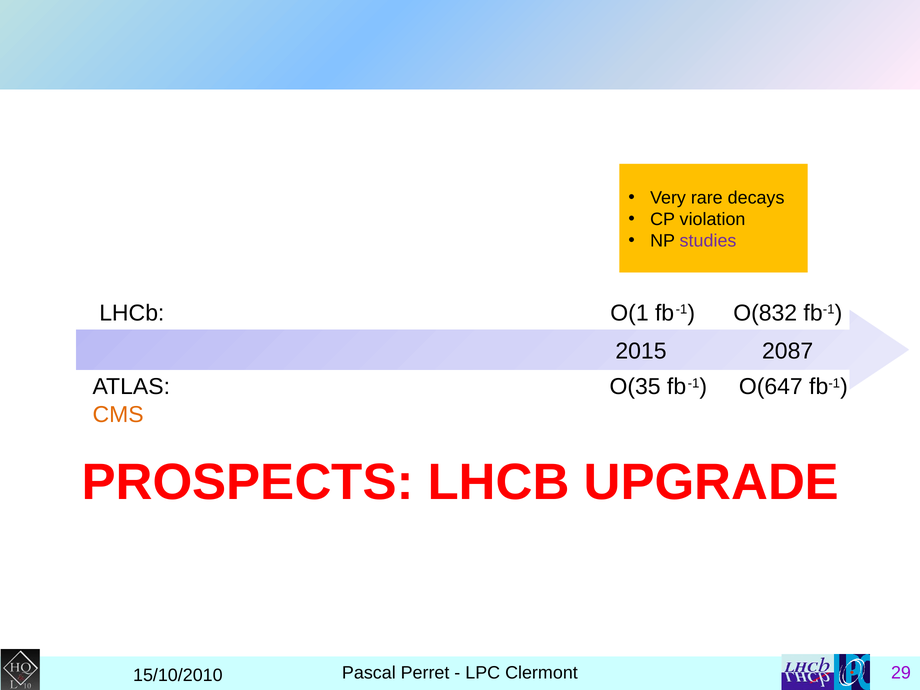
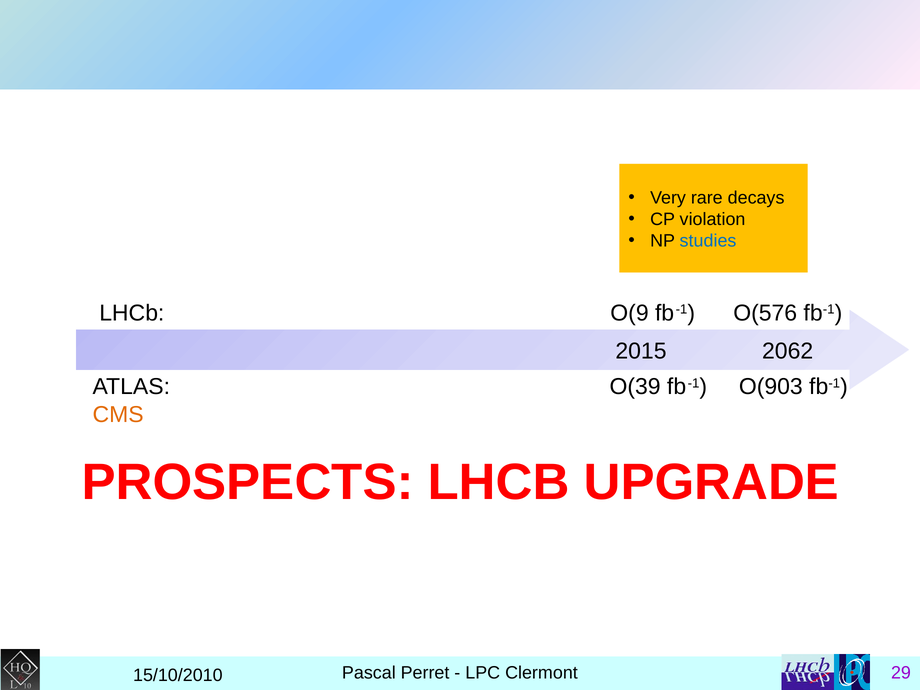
studies colour: purple -> blue (708, 241)
O(1: O(1 -> O(9 (630, 313)
O(832: O(832 -> O(576 (765, 313)
2087: 2087 -> 2062 (788, 351)
O(35: O(35 -> O(39 (635, 387)
O(647: O(647 -> O(903 (771, 387)
